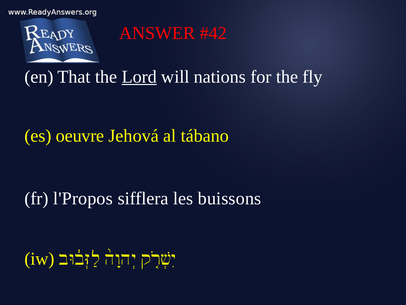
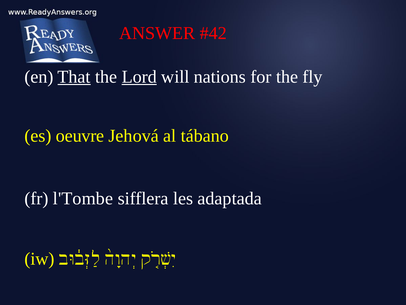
That underline: none -> present (74, 77)
l'Propos: l'Propos -> l'Tombe (83, 198)
buissons: buissons -> adaptada (230, 198)
